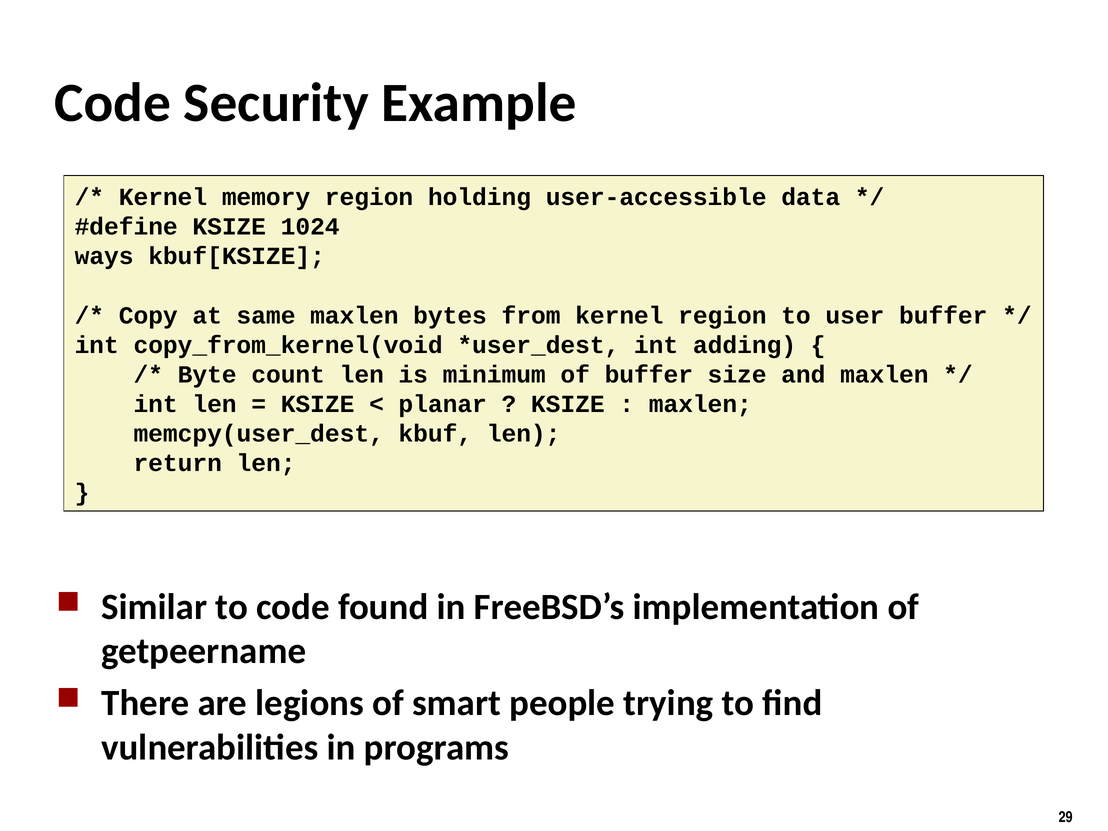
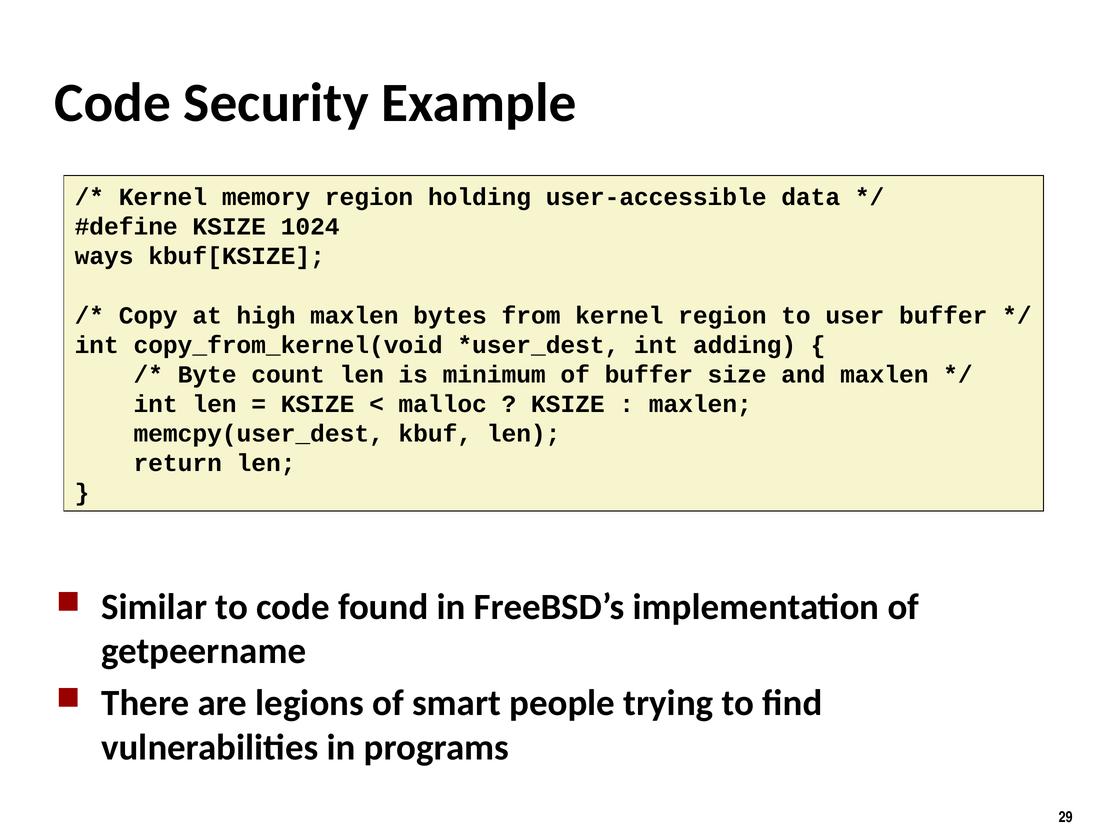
same: same -> high (266, 315)
planar: planar -> malloc (443, 404)
